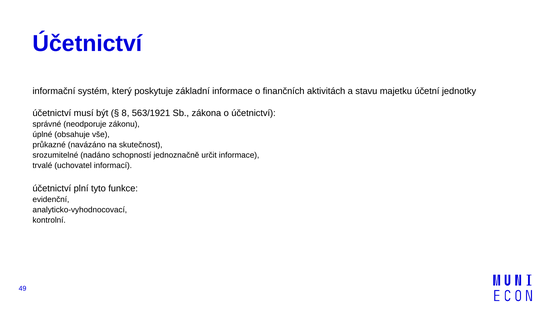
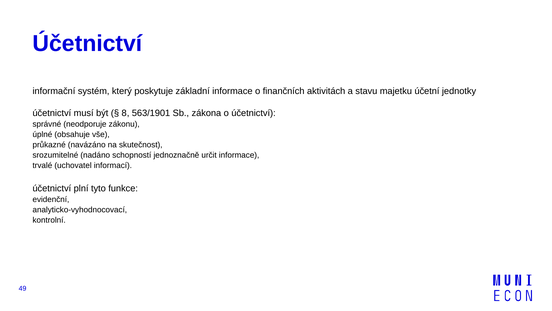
563/1921: 563/1921 -> 563/1901 (151, 113)
